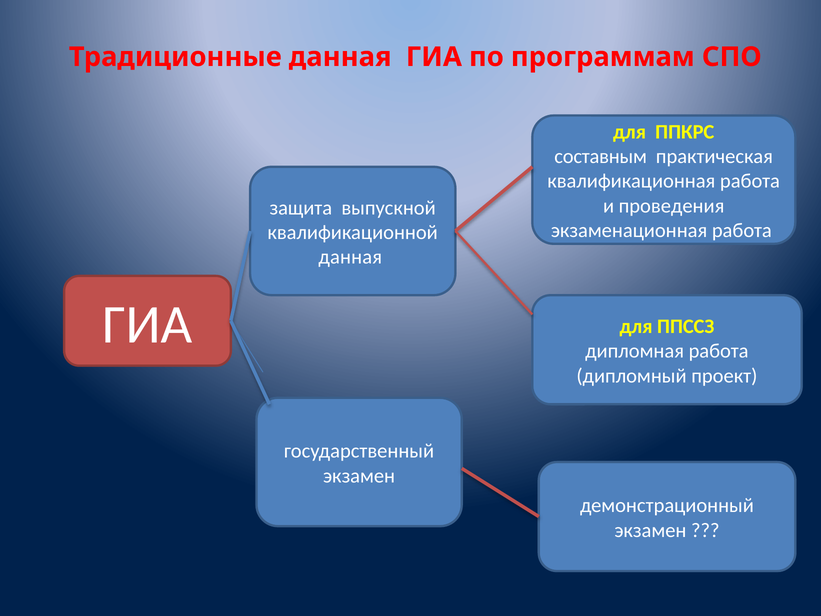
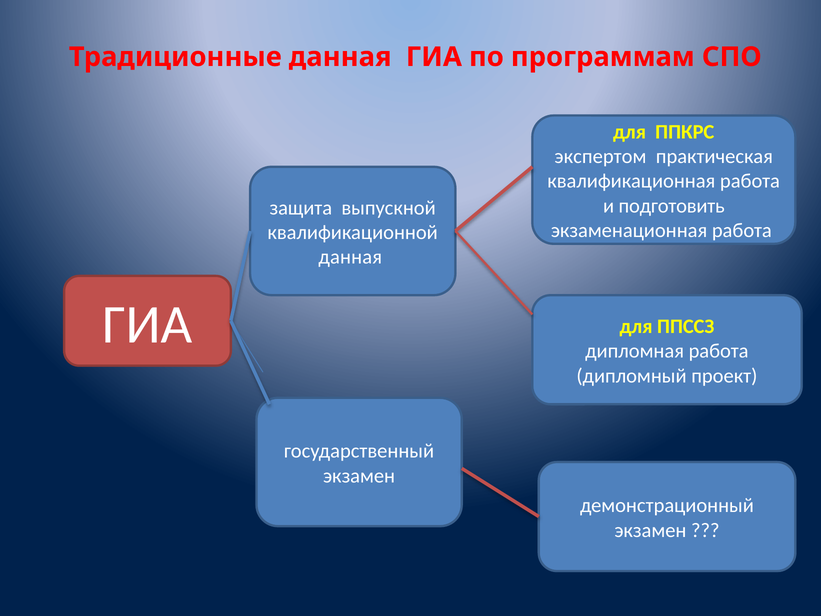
составным: составным -> экспертом (600, 156)
проведения: проведения -> подготовить (672, 206)
